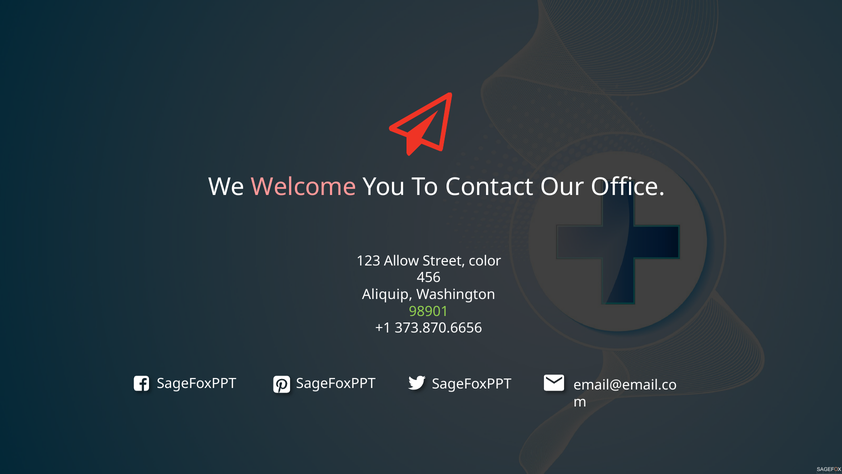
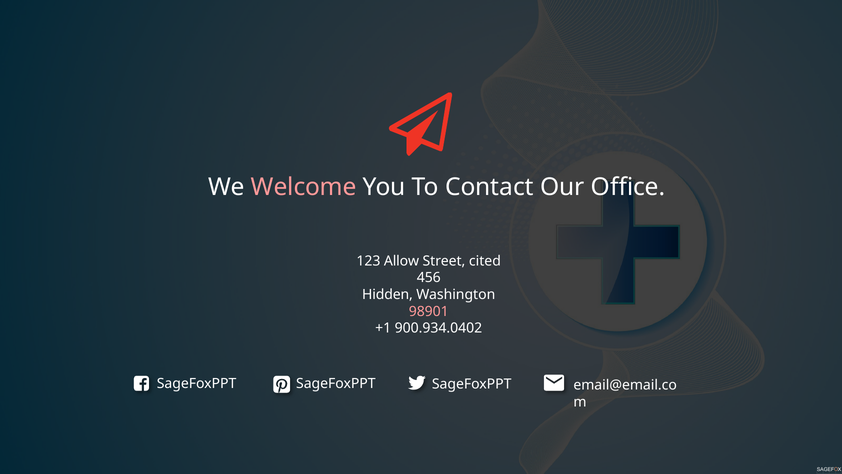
color: color -> cited (485, 261)
Aliquip: Aliquip -> Hidden (387, 294)
98901 colour: light green -> pink (429, 311)
373.870.6656: 373.870.6656 -> 900.934.0402 (438, 328)
